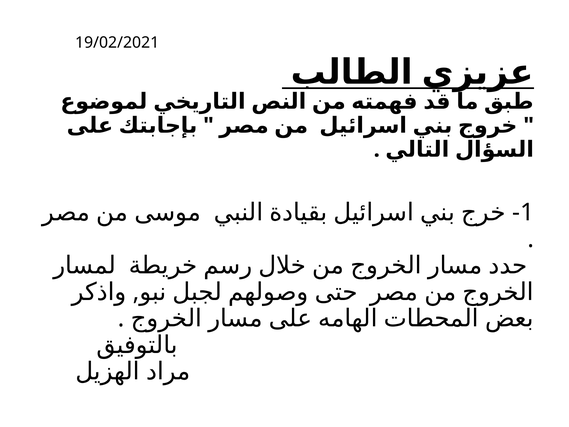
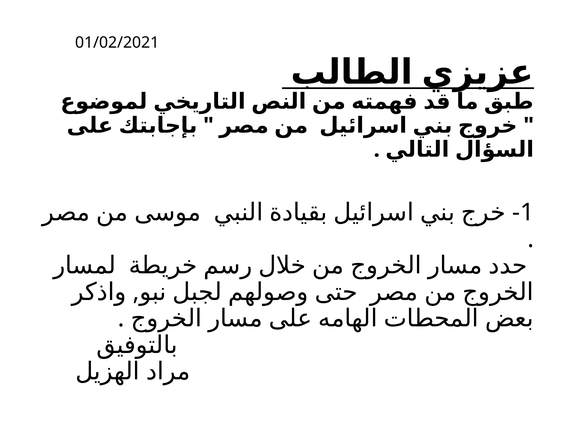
19/02/2021: 19/02/2021 -> 01/02/2021 (117, 43)
